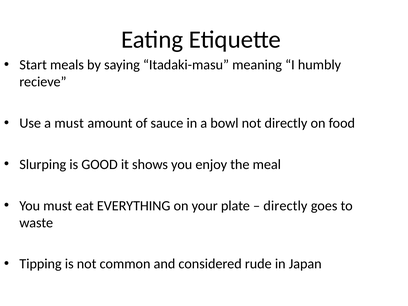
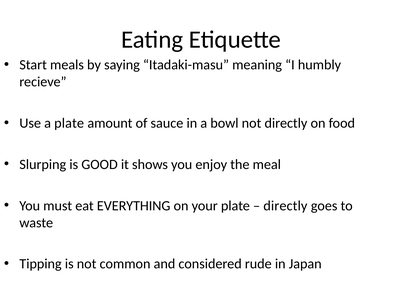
a must: must -> plate (69, 123)
